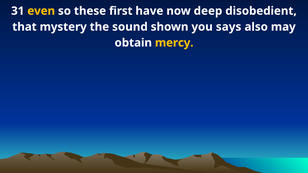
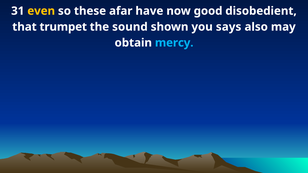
first: first -> afar (121, 11)
deep: deep -> good (208, 11)
mystery: mystery -> trumpet (63, 27)
mercy colour: yellow -> light blue (174, 43)
